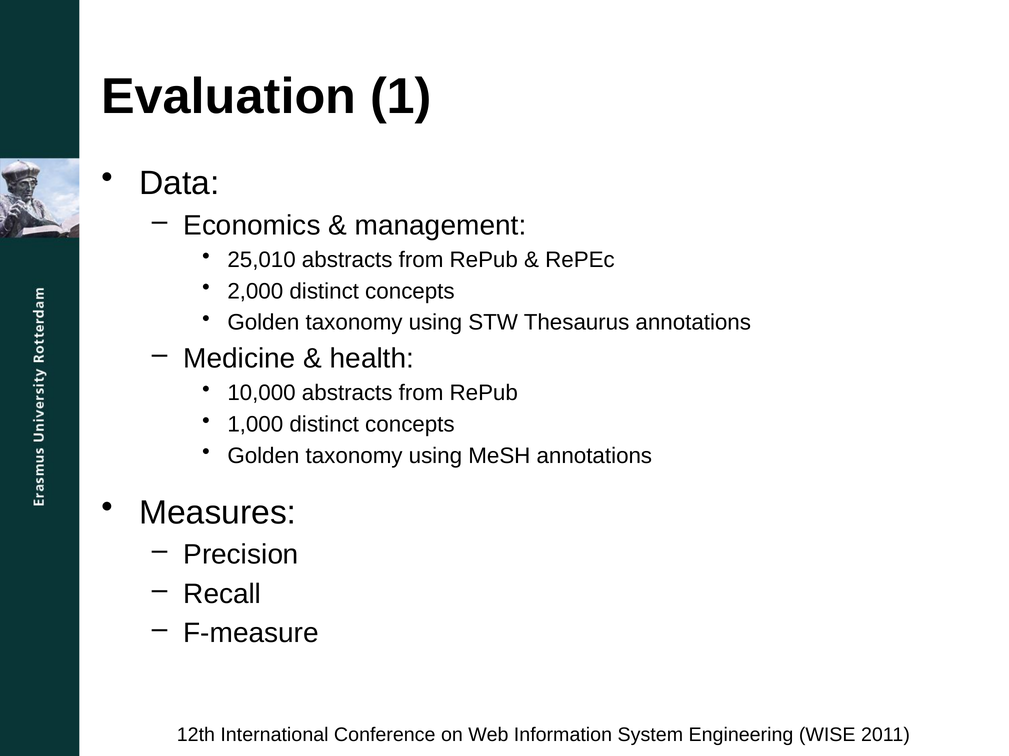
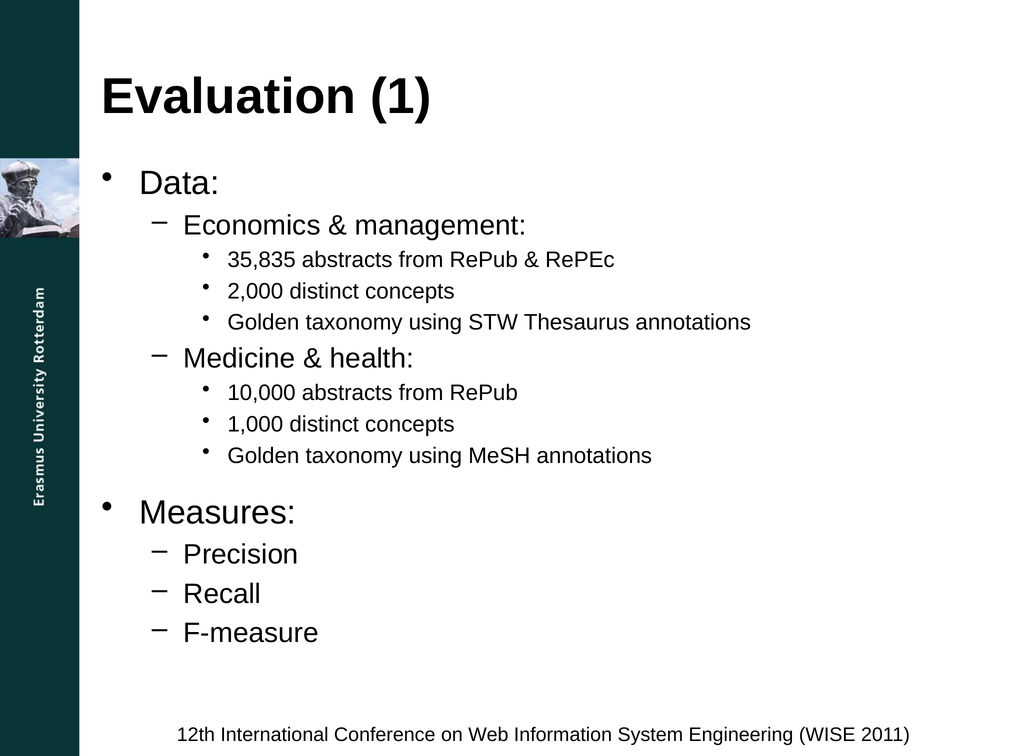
25,010: 25,010 -> 35,835 (262, 260)
